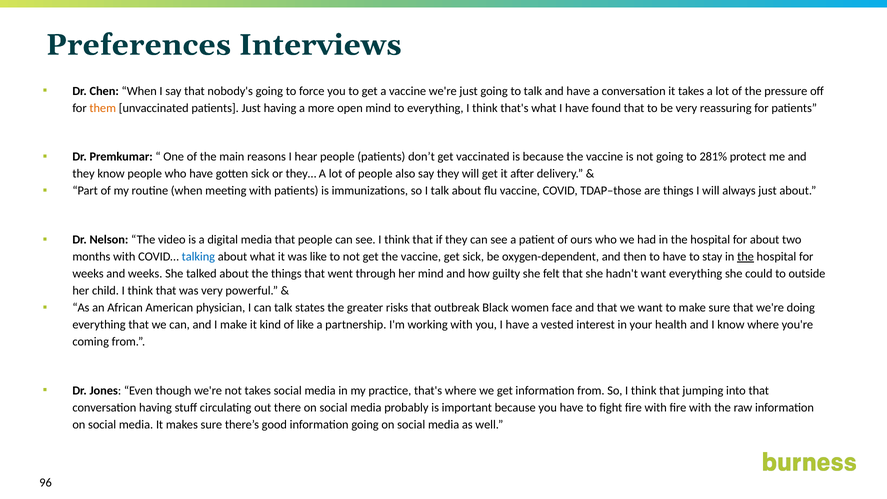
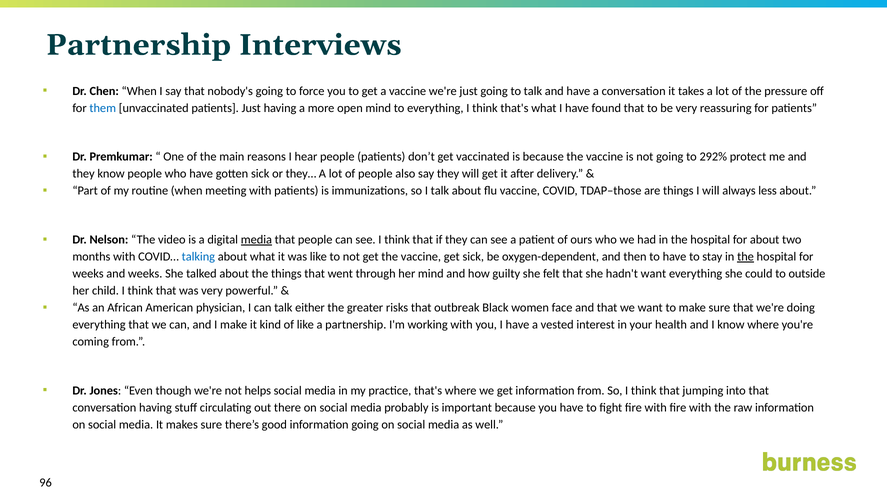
Preferences: Preferences -> Partnership (139, 45)
them colour: orange -> blue (103, 108)
281%: 281% -> 292% (713, 157)
always just: just -> less (768, 191)
media underline: none -> present (256, 240)
states: states -> either (310, 308)
not takes: takes -> helps (258, 390)
